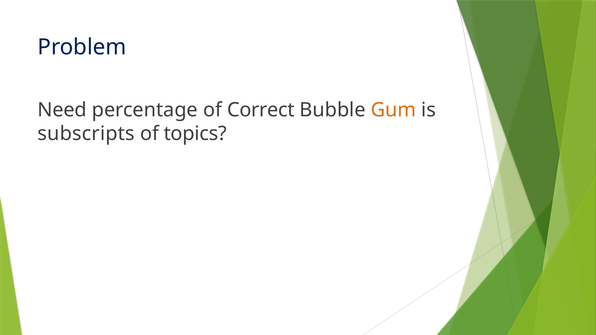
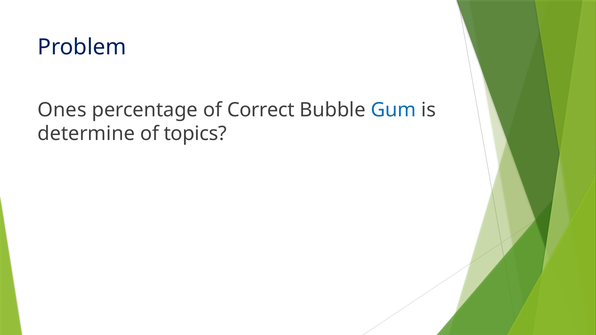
Need: Need -> Ones (62, 110)
Gum colour: orange -> blue (393, 110)
subscripts: subscripts -> determine (86, 134)
